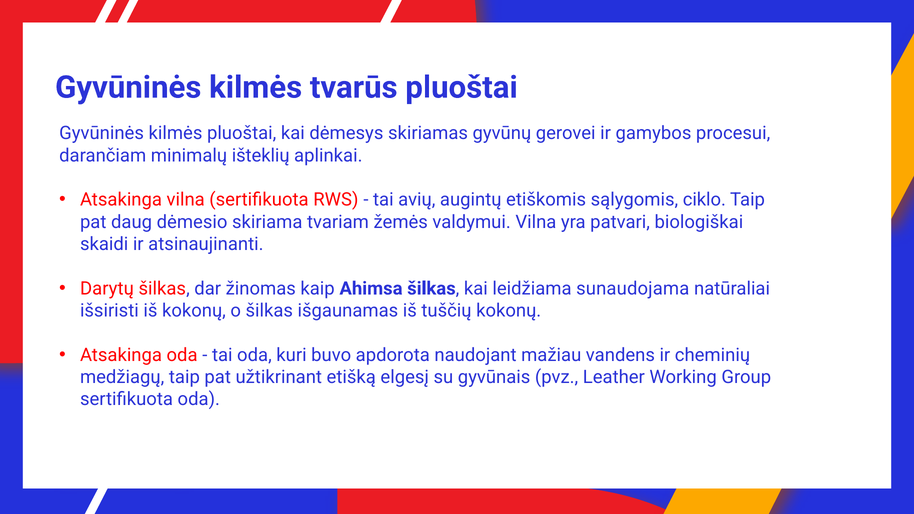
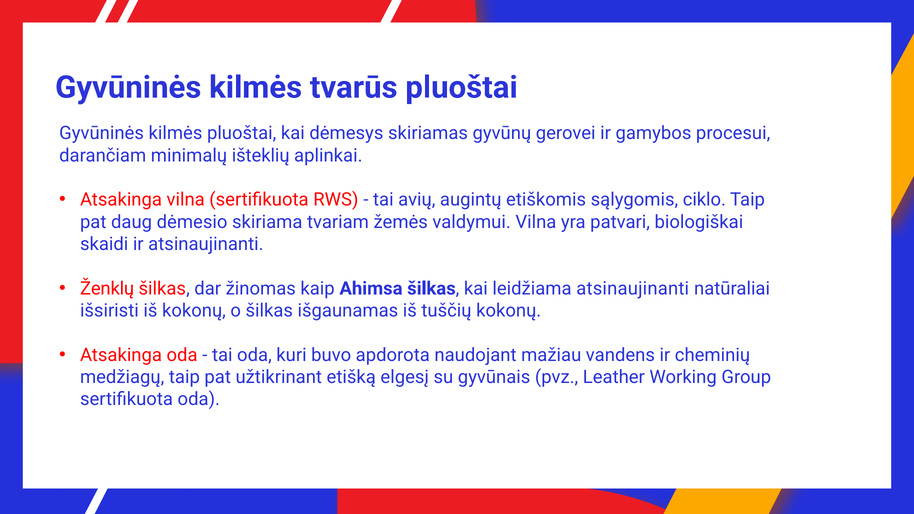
Darytų: Darytų -> Ženklų (107, 289)
leidžiama sunaudojama: sunaudojama -> atsinaujinanti (633, 289)
